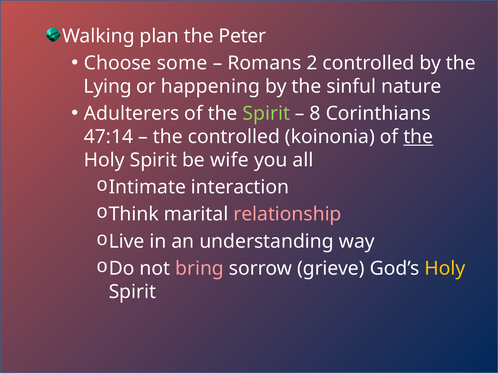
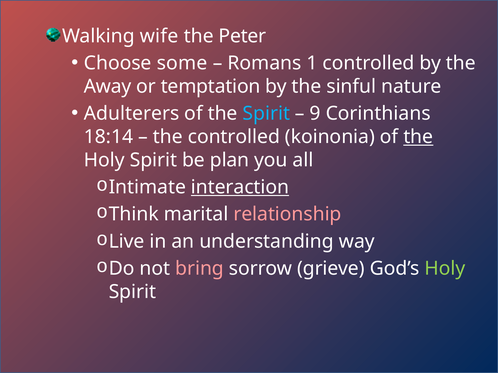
plan: plan -> wife (159, 36)
2: 2 -> 1 (312, 63)
Lying: Lying -> Away (108, 87)
happening: happening -> temptation (211, 87)
Spirit colour: light green -> light blue (266, 114)
8: 8 -> 9 (315, 114)
47:14: 47:14 -> 18:14 (109, 137)
wife: wife -> plan (230, 160)
interaction underline: none -> present (240, 187)
Holy colour: yellow -> light green (445, 269)
